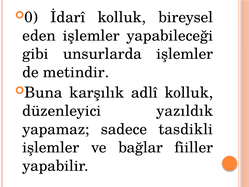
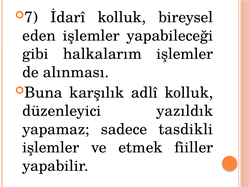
0: 0 -> 7 (31, 17)
unsurlarda: unsurlarda -> halkalarım (102, 54)
metindir: metindir -> alınması (76, 72)
bağlar: bağlar -> etmek (140, 147)
